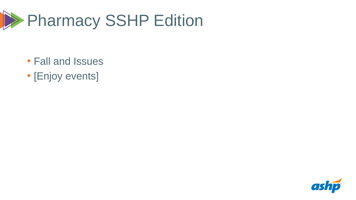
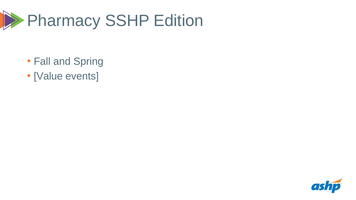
Issues: Issues -> Spring (88, 62)
Enjoy: Enjoy -> Value (48, 76)
